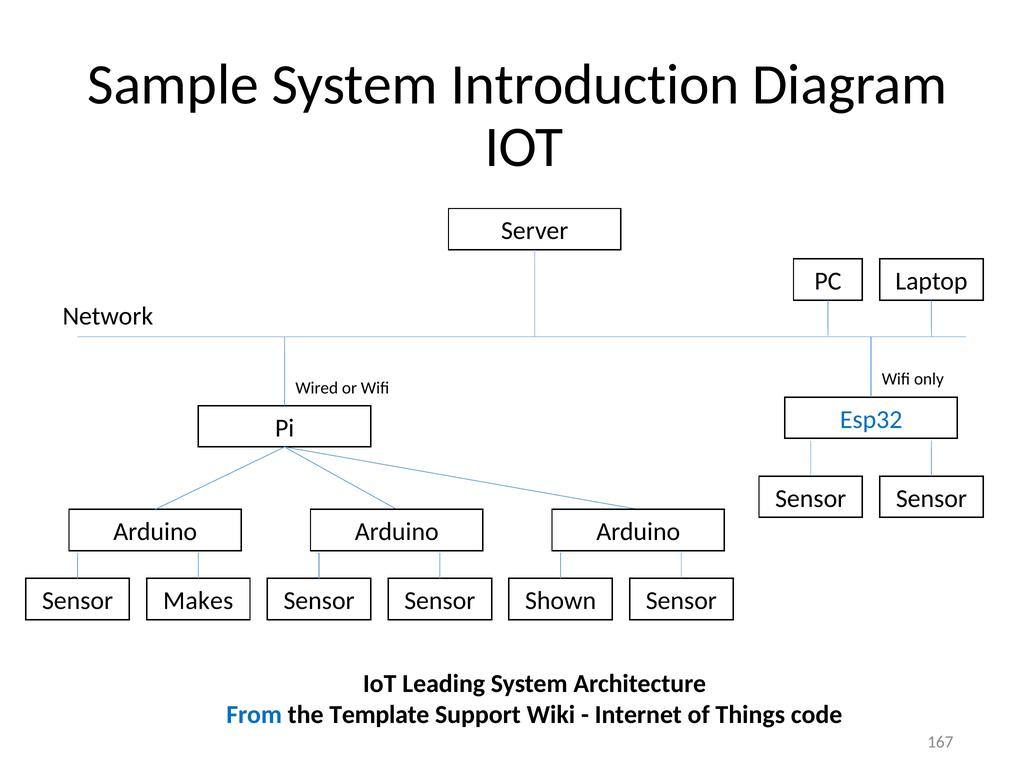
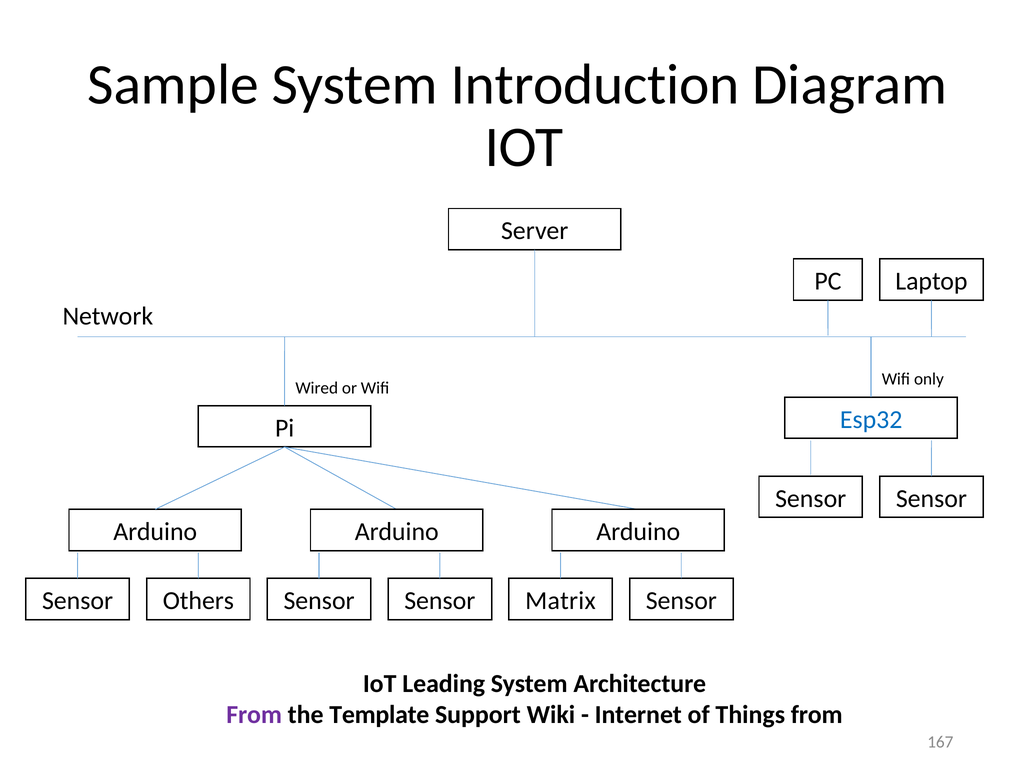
Makes: Makes -> Others (198, 600)
Shown: Shown -> Matrix (560, 600)
From colour: blue -> purple (254, 714)
Things code: code -> from (817, 714)
